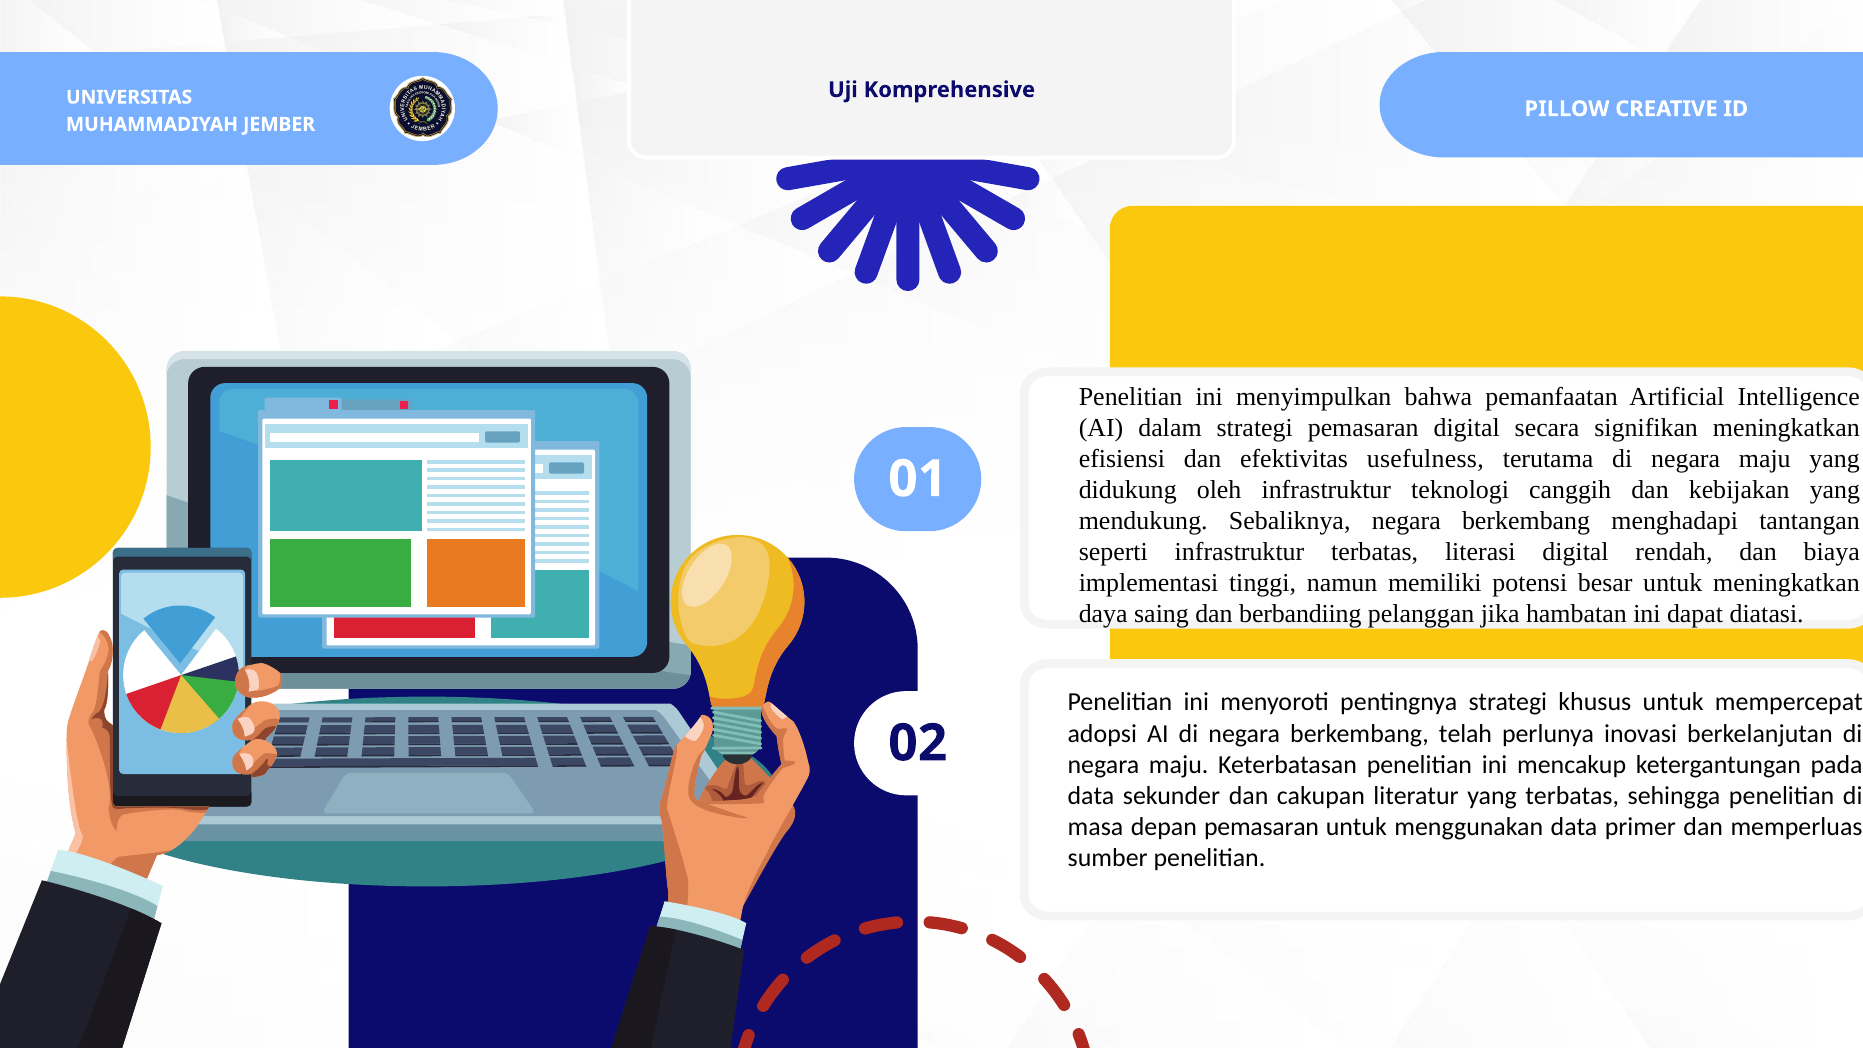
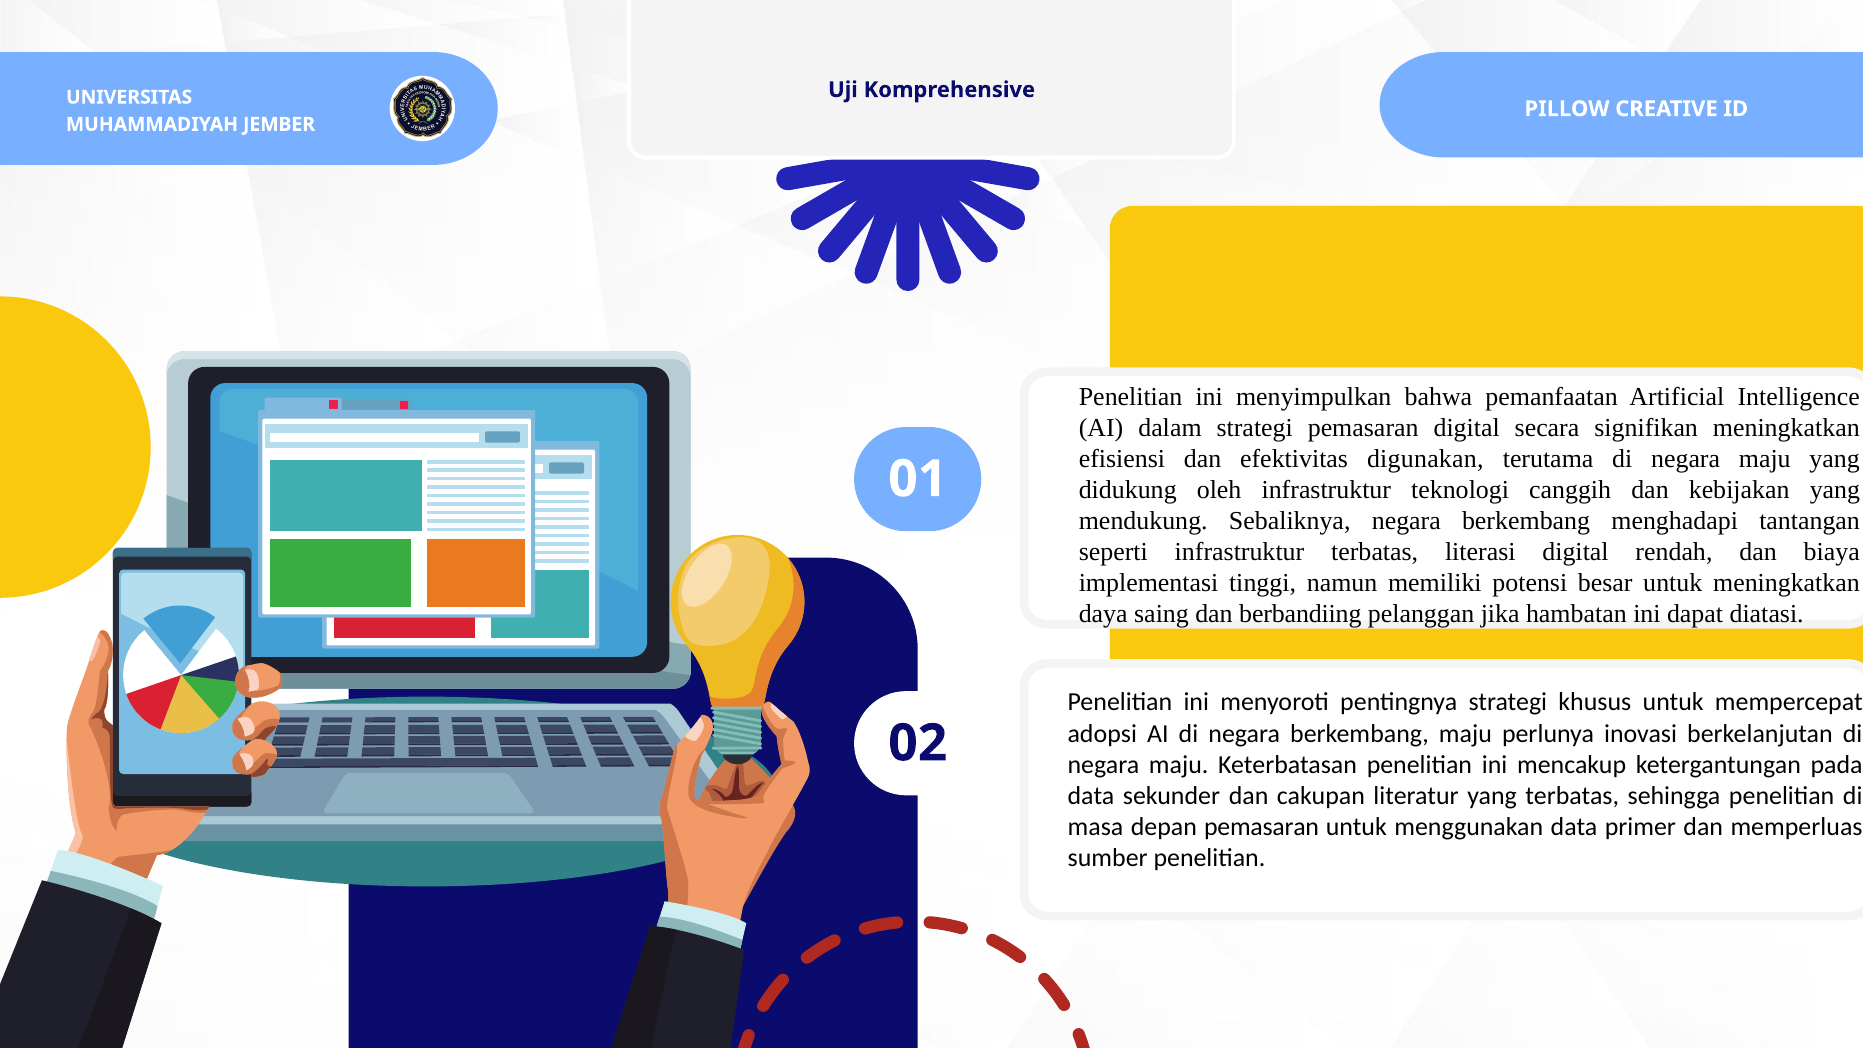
usefulness: usefulness -> digunakan (1425, 459)
berkembang telah: telah -> maju (1465, 733)
